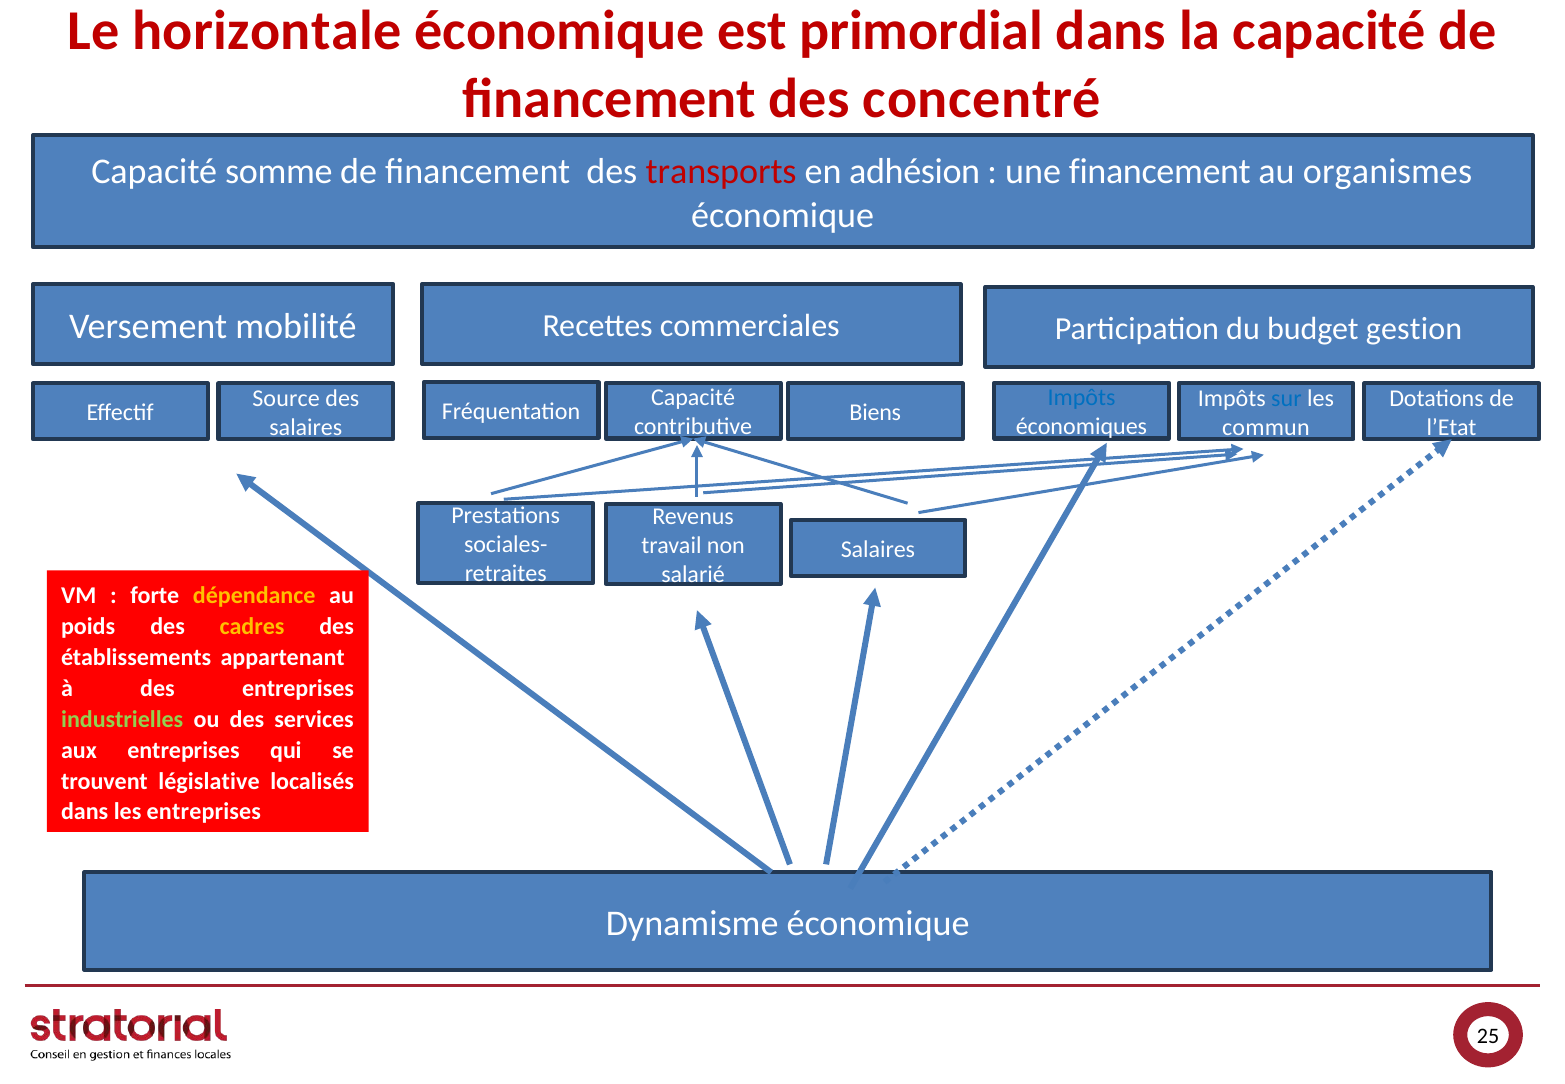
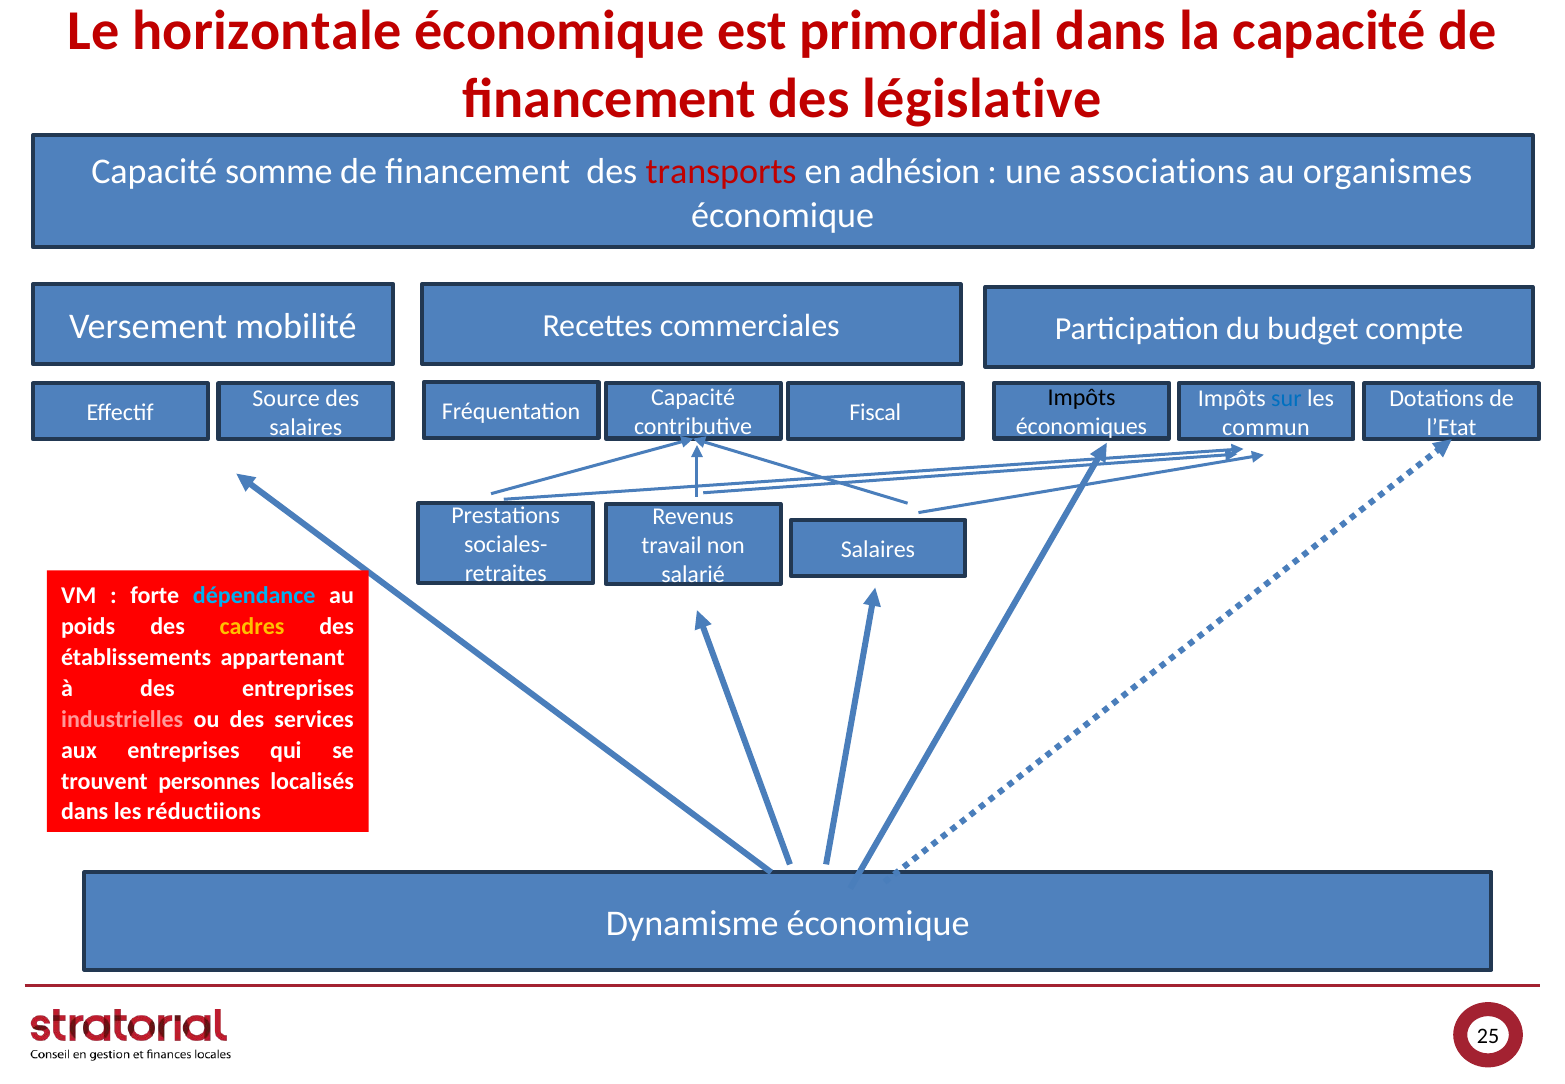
concentré: concentré -> législative (982, 99)
une financement: financement -> associations (1160, 172)
gestion: gestion -> compte (1414, 329)
Impôts colour: blue -> black (1082, 398)
Biens: Biens -> Fiscal (875, 413)
dépendance colour: yellow -> light blue (254, 595)
industrielles colour: light green -> pink (122, 719)
législative: législative -> personnes (209, 781)
les entreprises: entreprises -> réductiions (204, 812)
